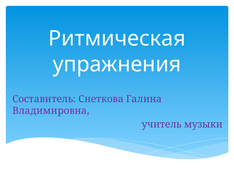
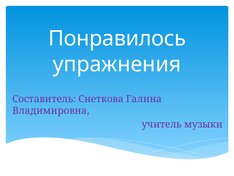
Ритмическая: Ритмическая -> Понравилось (117, 38)
